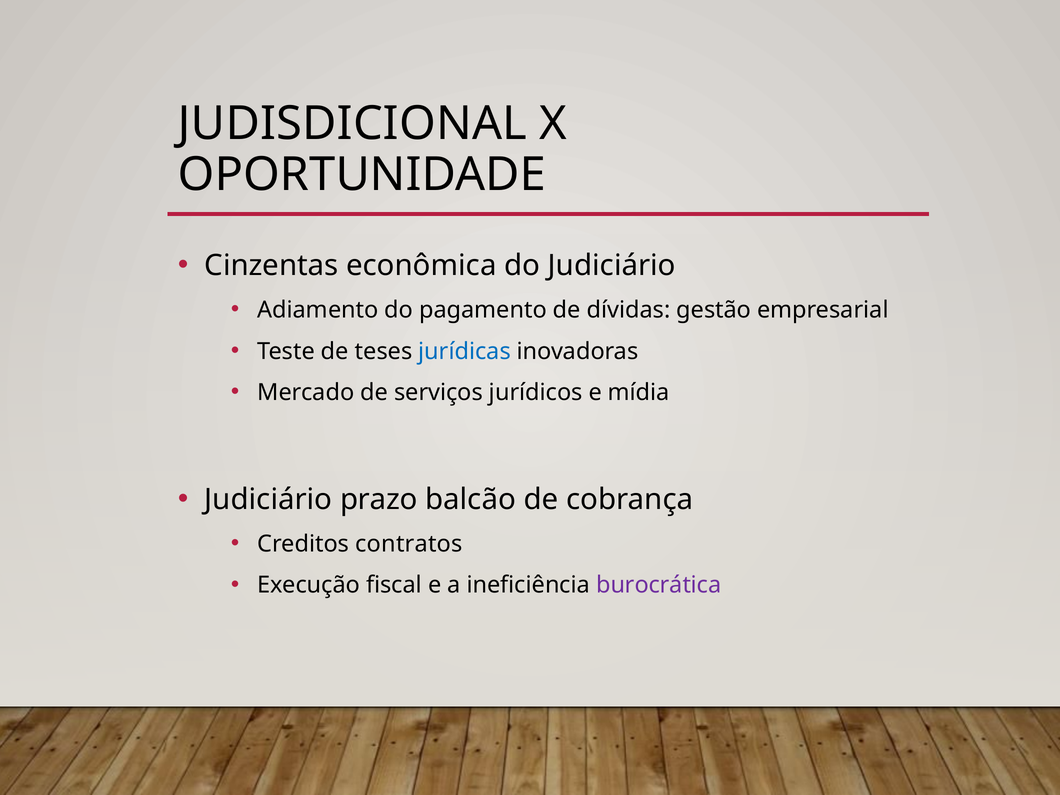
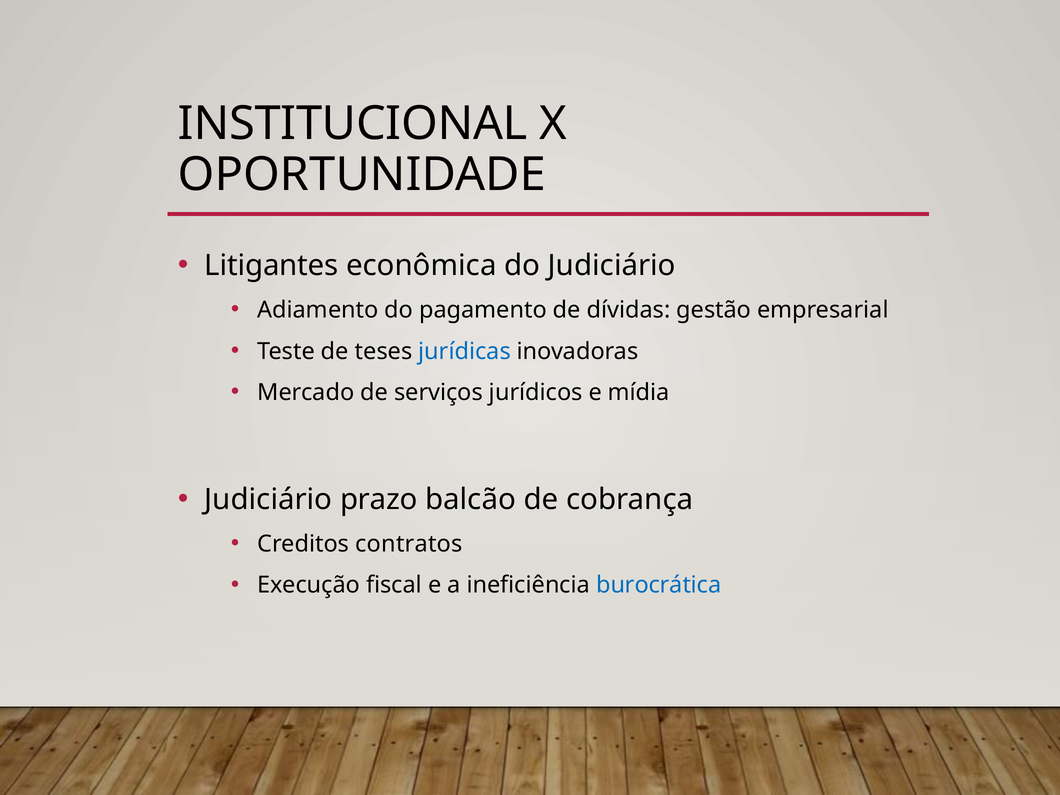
JUDISDICIONAL: JUDISDICIONAL -> INSTITUCIONAL (353, 124)
Cinzentas: Cinzentas -> Litigantes (271, 266)
burocrática colour: purple -> blue (659, 585)
